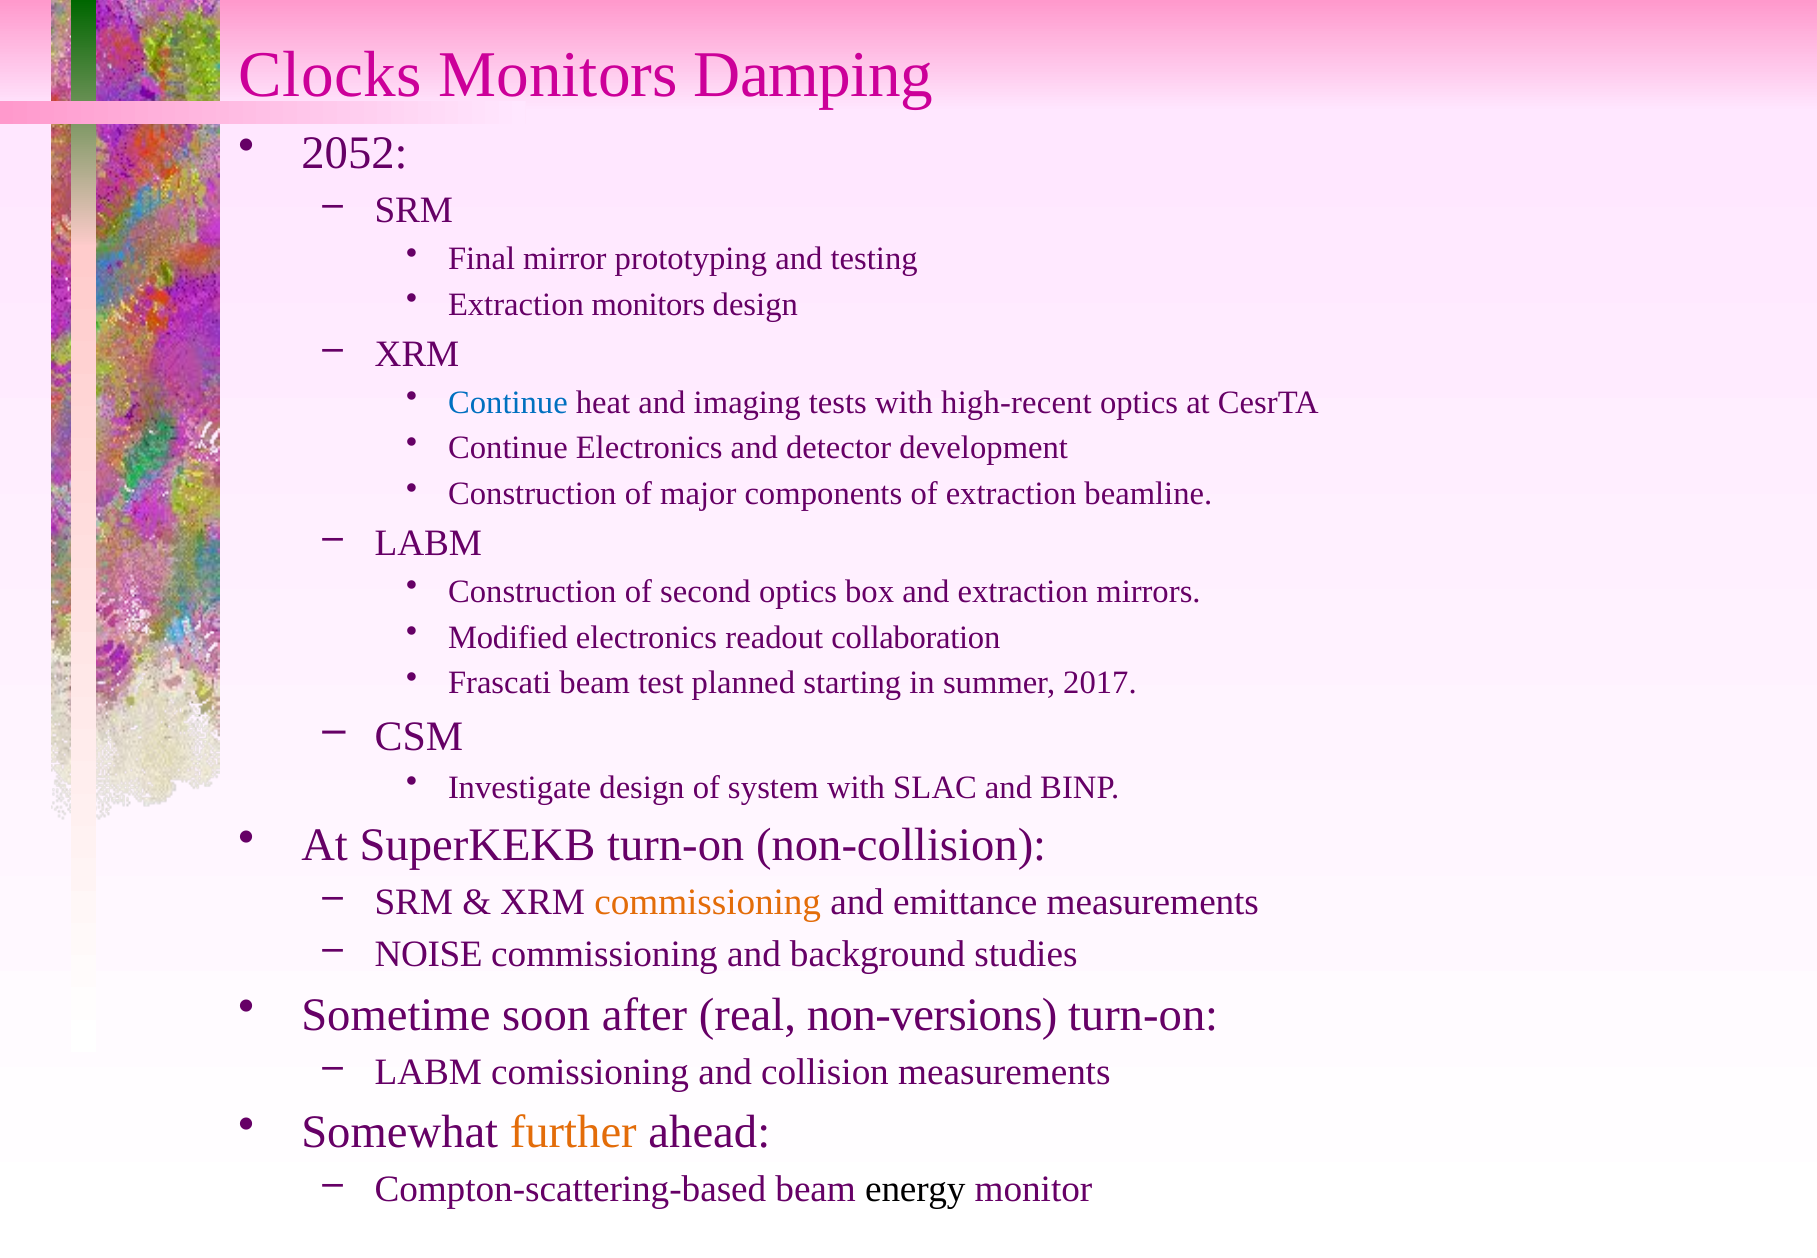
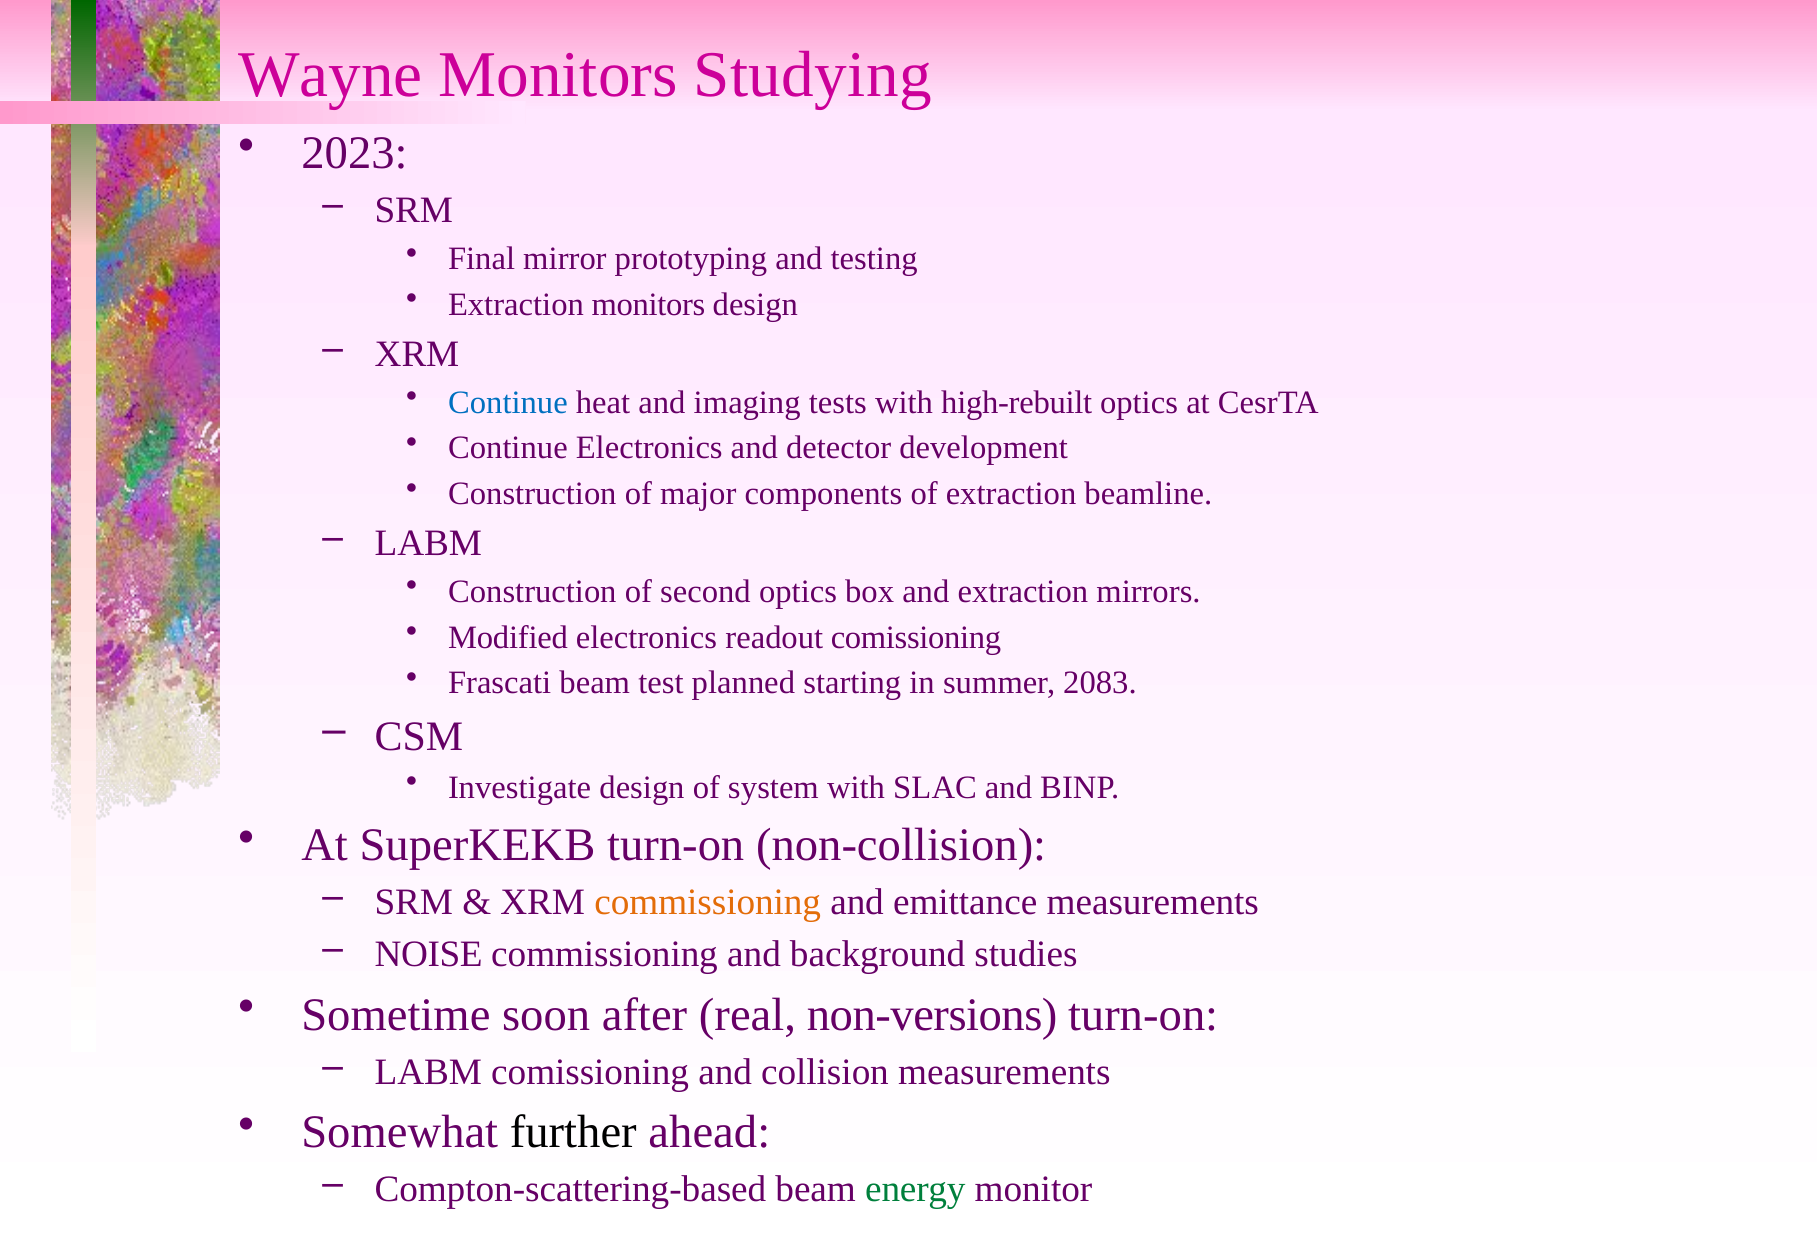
Clocks: Clocks -> Wayne (331, 75)
Damping: Damping -> Studying (813, 75)
2052: 2052 -> 2023 (354, 153)
high-recent: high-recent -> high-rebuilt (1017, 402)
readout collaboration: collaboration -> comissioning (916, 637)
2017: 2017 -> 2083 (1100, 683)
further colour: orange -> black (573, 1132)
energy colour: black -> green (915, 1189)
